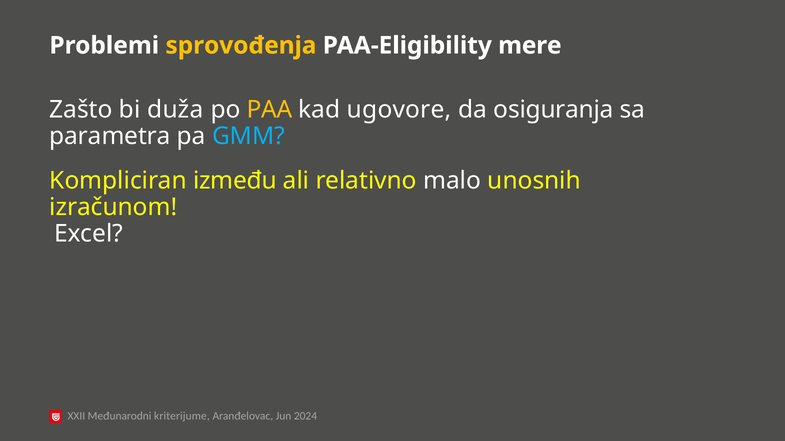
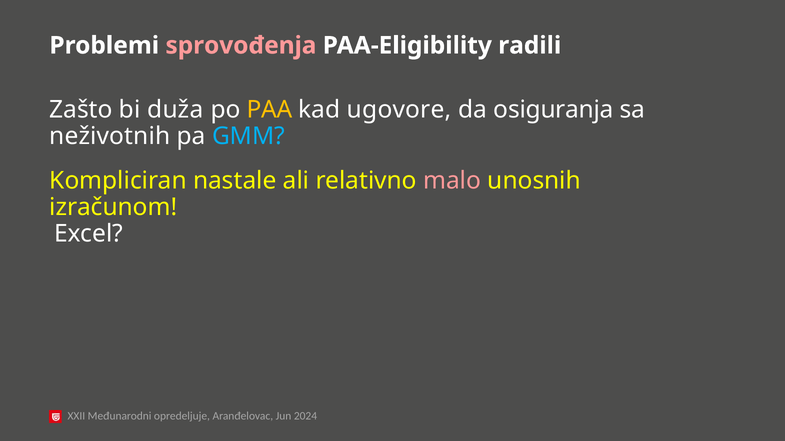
sprovođenja colour: yellow -> pink (241, 46)
mere: mere -> radili (530, 46)
parametra: parametra -> neživotnih (110, 136)
između: između -> nastale (235, 181)
malo colour: white -> pink (452, 181)
kriterijume: kriterijume -> opredeljuje (182, 417)
